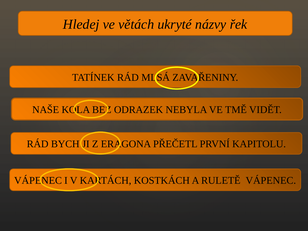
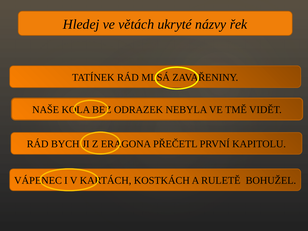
RULETĚ VÁPENEC: VÁPENEC -> BOHUŽEL (271, 180)
